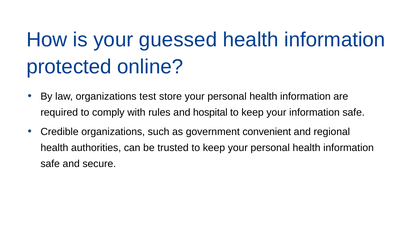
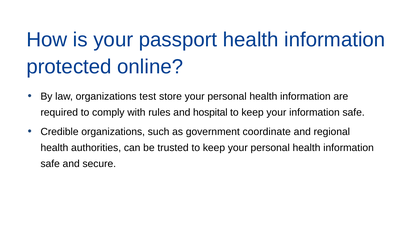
guessed: guessed -> passport (178, 40)
convenient: convenient -> coordinate (267, 132)
